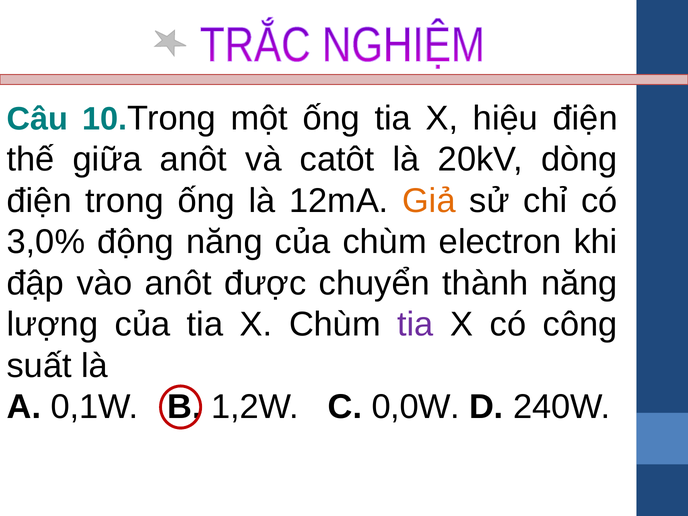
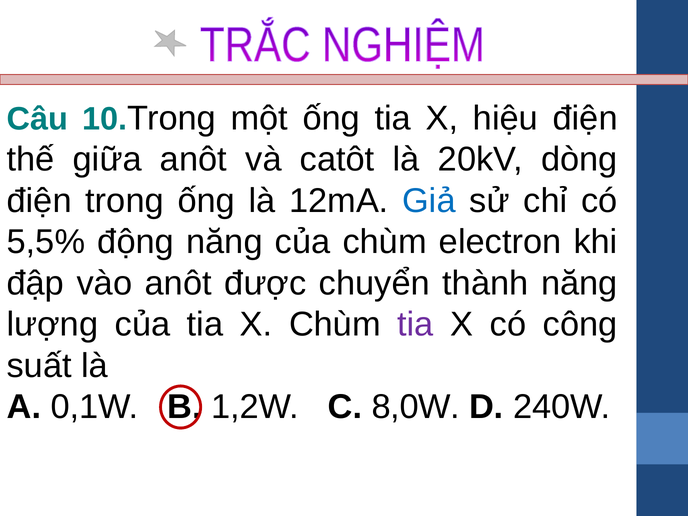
Giả colour: orange -> blue (429, 201)
3,0%: 3,0% -> 5,5% (46, 242)
0,0W: 0,0W -> 8,0W (416, 407)
